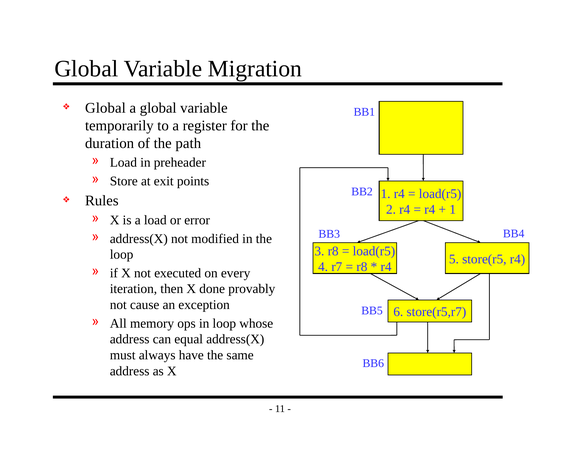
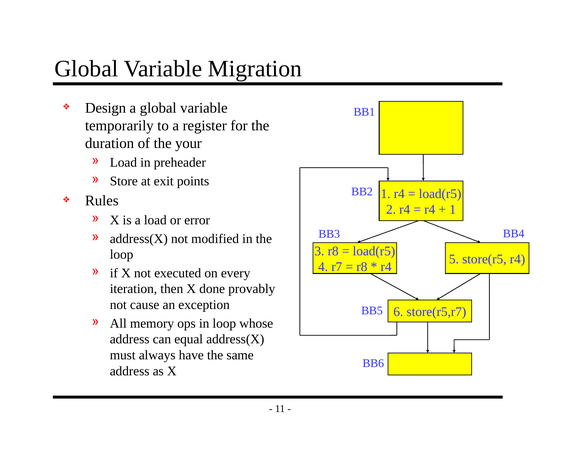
Global: Global -> Design (106, 108)
path: path -> your (188, 143)
